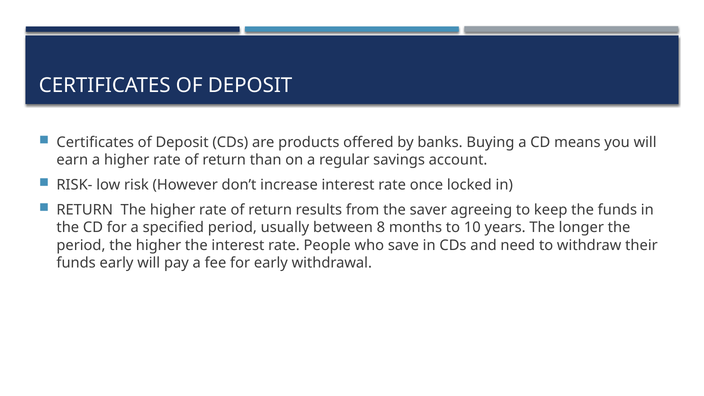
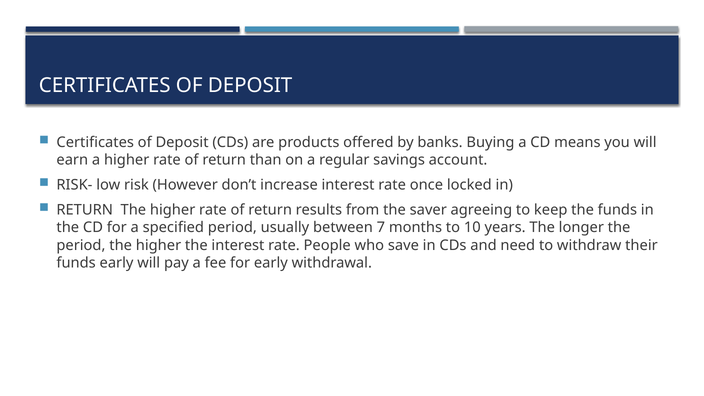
8: 8 -> 7 (381, 228)
